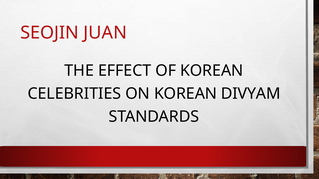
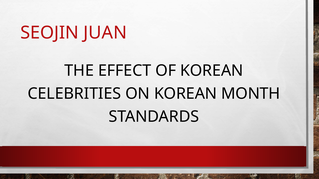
DIVYAM: DIVYAM -> MONTH (251, 94)
